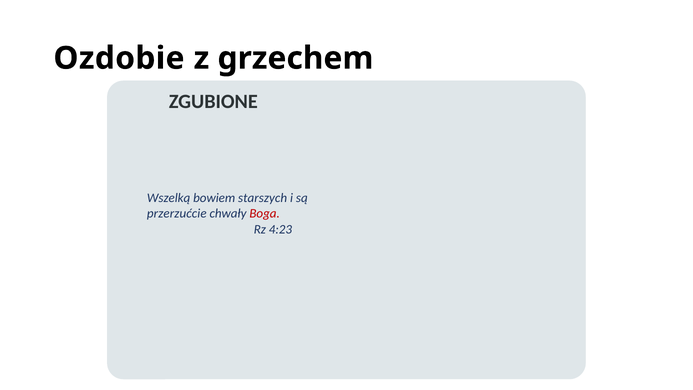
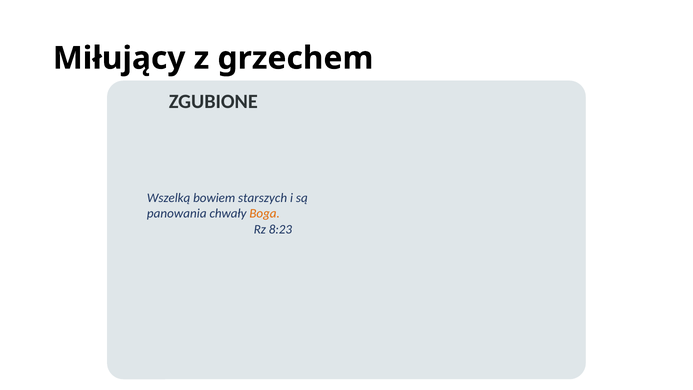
Ozdobie: Ozdobie -> Miłujący (119, 58)
przerzućcie: przerzućcie -> panowania (177, 214)
Boga colour: red -> orange (265, 214)
4:23: 4:23 -> 8:23 (280, 229)
